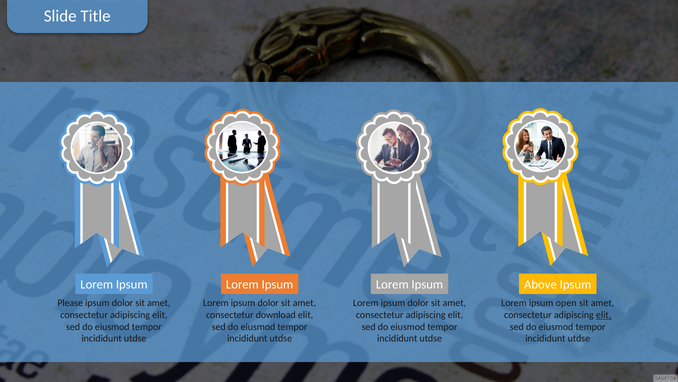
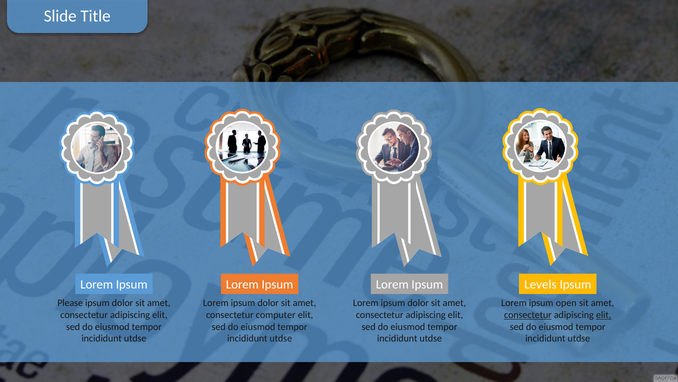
Above: Above -> Levels (540, 284)
download: download -> computer (276, 314)
consectetur underline: none -> present (528, 314)
